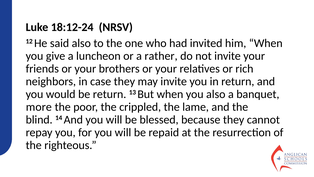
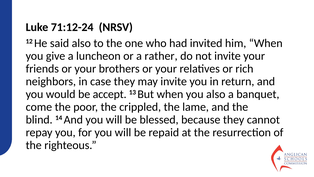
18:12-24: 18:12-24 -> 71:12-24 (72, 27)
be return: return -> accept (110, 94)
more: more -> come (39, 107)
